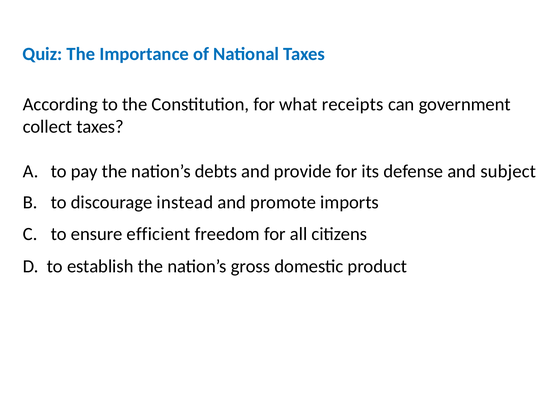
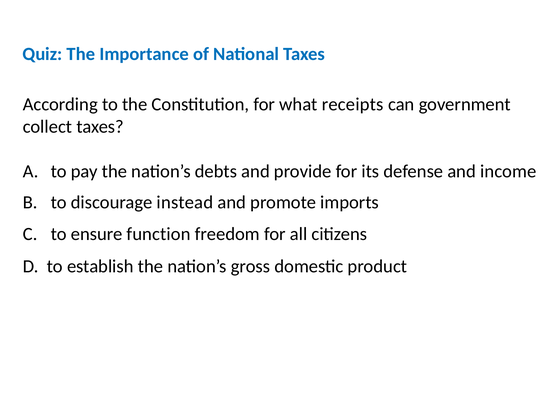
subject: subject -> income (508, 172)
efficient: efficient -> function (159, 234)
